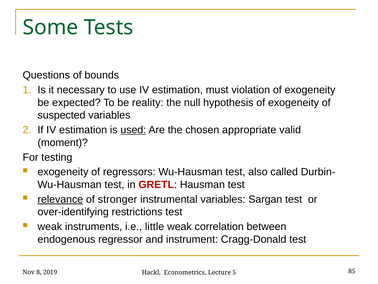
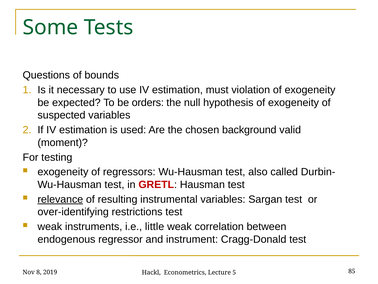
reality: reality -> orders (148, 102)
used underline: present -> none (133, 130)
appropriate: appropriate -> background (249, 130)
stronger: stronger -> resulting (118, 199)
